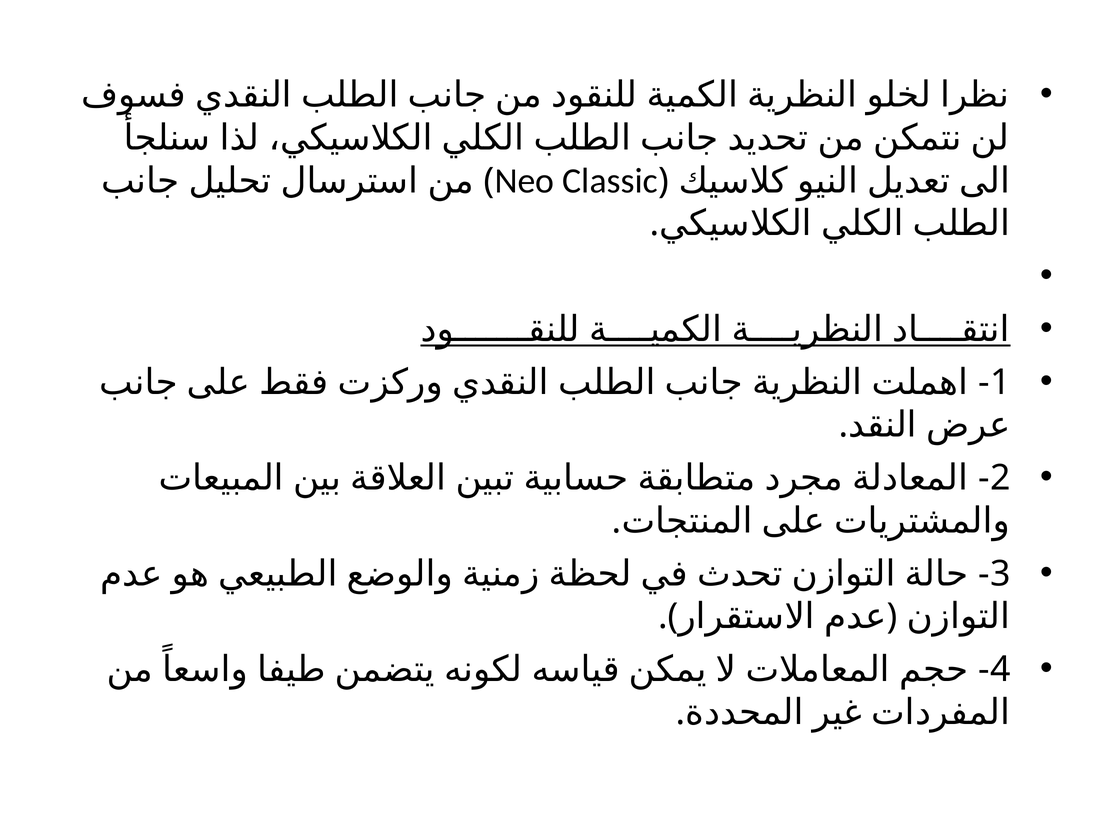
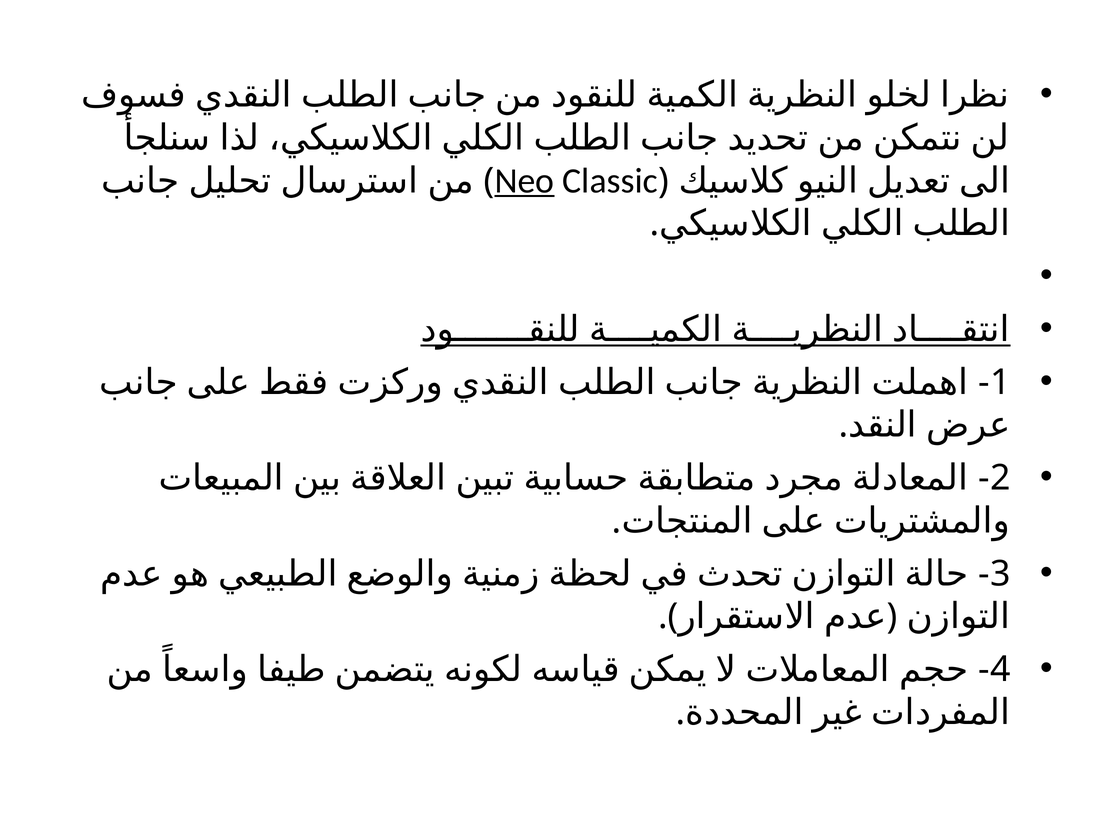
Neo underline: none -> present (524, 181)
